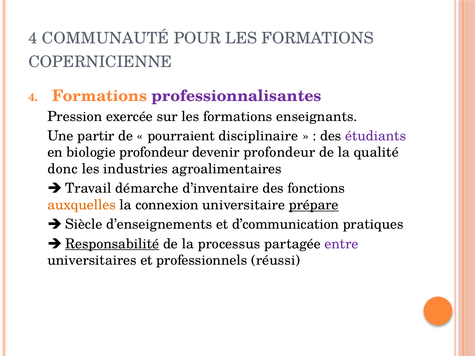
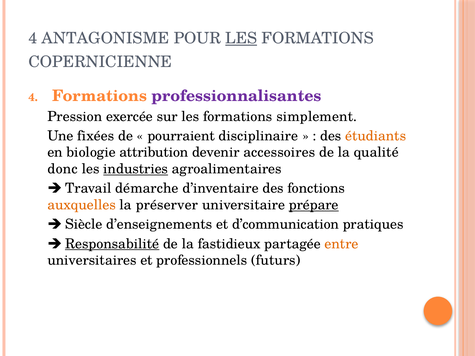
COMMUNAUTÉ: COMMUNAUTÉ -> ANTAGONISME (105, 38)
LES underline: none -> present (241, 38)
enseignants: enseignants -> simplement (317, 117)
partir: partir -> fixées (96, 136)
étudiants colour: purple -> orange (376, 136)
biologie profondeur: profondeur -> attribution (154, 153)
devenir profondeur: profondeur -> accessoires (279, 153)
industries underline: none -> present (136, 169)
connexion: connexion -> préserver (167, 205)
processus: processus -> fastidieux (229, 244)
entre colour: purple -> orange (342, 244)
réussi: réussi -> futurs (276, 261)
